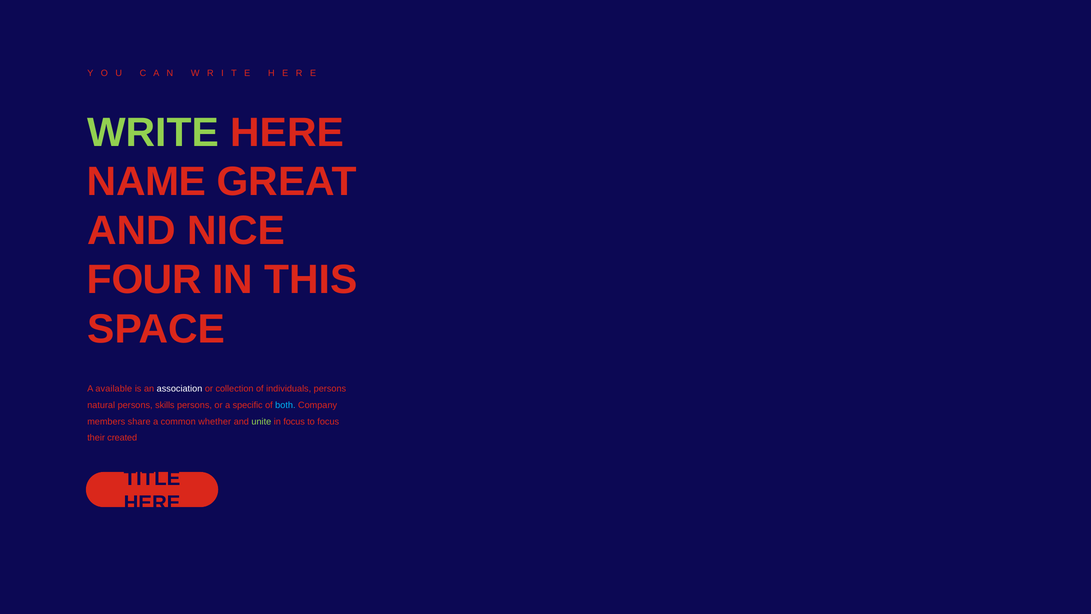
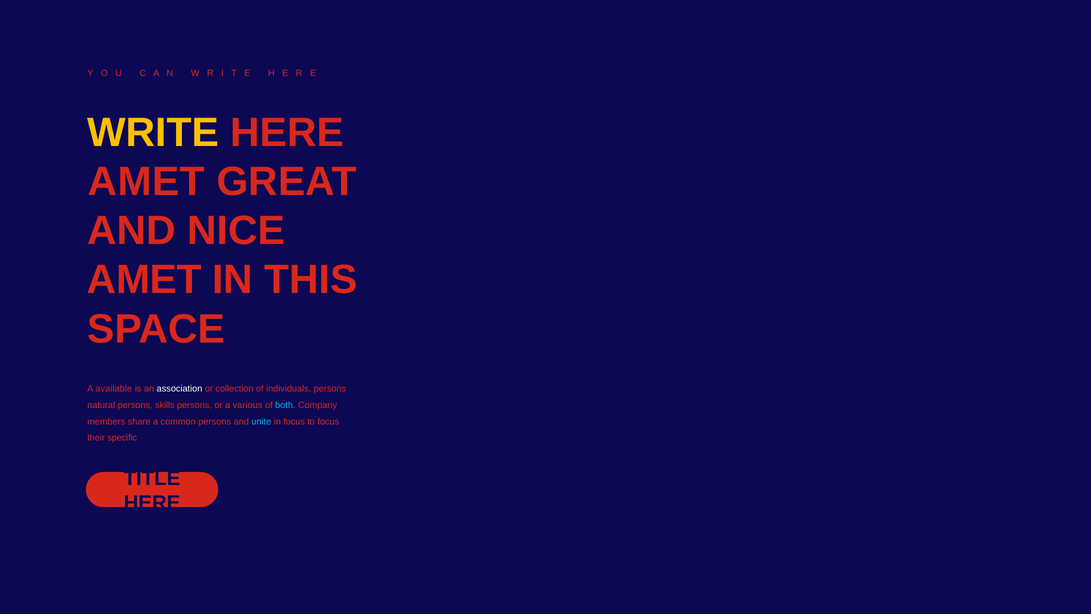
WRITE colour: light green -> yellow (153, 132)
NAME: NAME -> AMET (146, 182)
FOUR: FOUR -> AMET (144, 280)
specific: specific -> various (248, 405)
common whether: whether -> persons (215, 421)
unite colour: light green -> light blue (261, 421)
created: created -> specific (122, 438)
